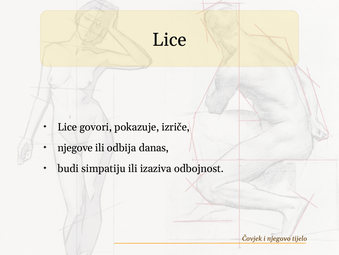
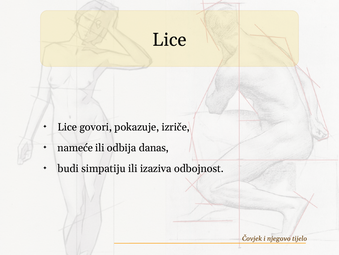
njegove: njegove -> nameće (75, 147)
